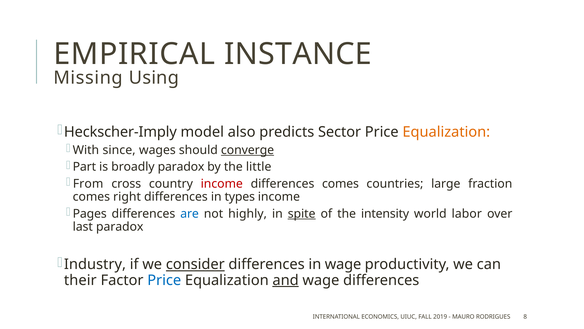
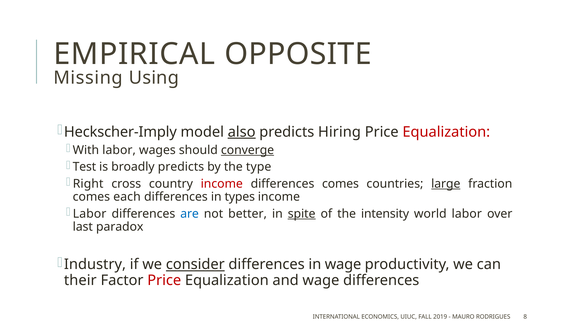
INSTANCE: INSTANCE -> OPPOSITE (298, 54)
also underline: none -> present (242, 132)
Sector: Sector -> Hiring (339, 132)
Equalization colour: orange -> red (446, 132)
With since: since -> labor (119, 150)
Part: Part -> Test (84, 167)
broadly paradox: paradox -> predicts (181, 167)
little: little -> type (259, 167)
From: From -> Right (88, 183)
large underline: none -> present (446, 183)
right: right -> each (127, 197)
Pages: Pages -> Labor (90, 213)
highly: highly -> better (248, 213)
Price colour: blue -> red (164, 280)
and underline: present -> none (286, 280)
